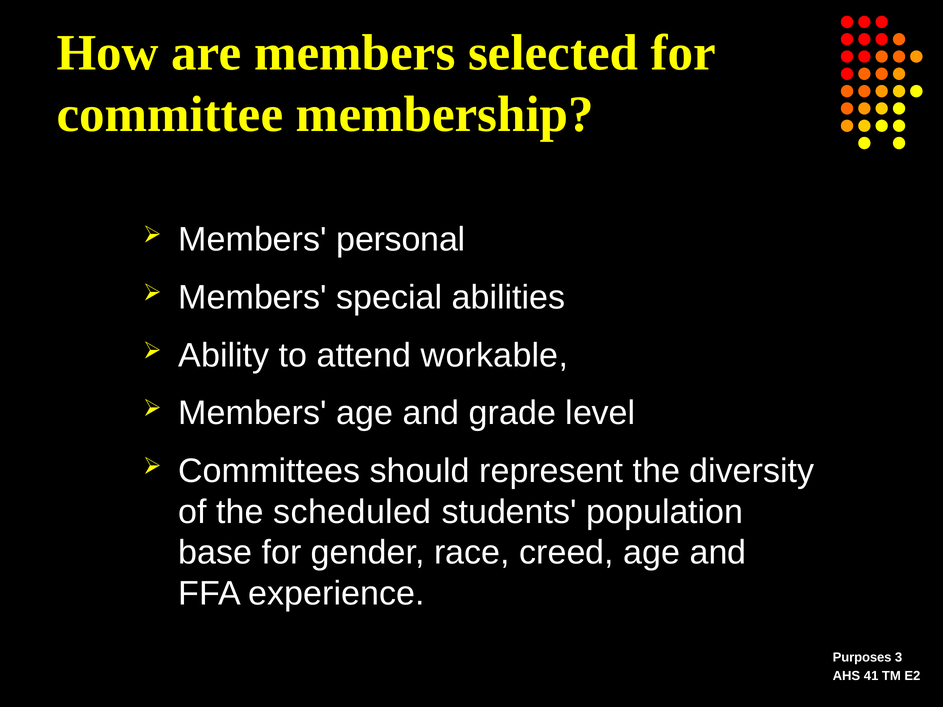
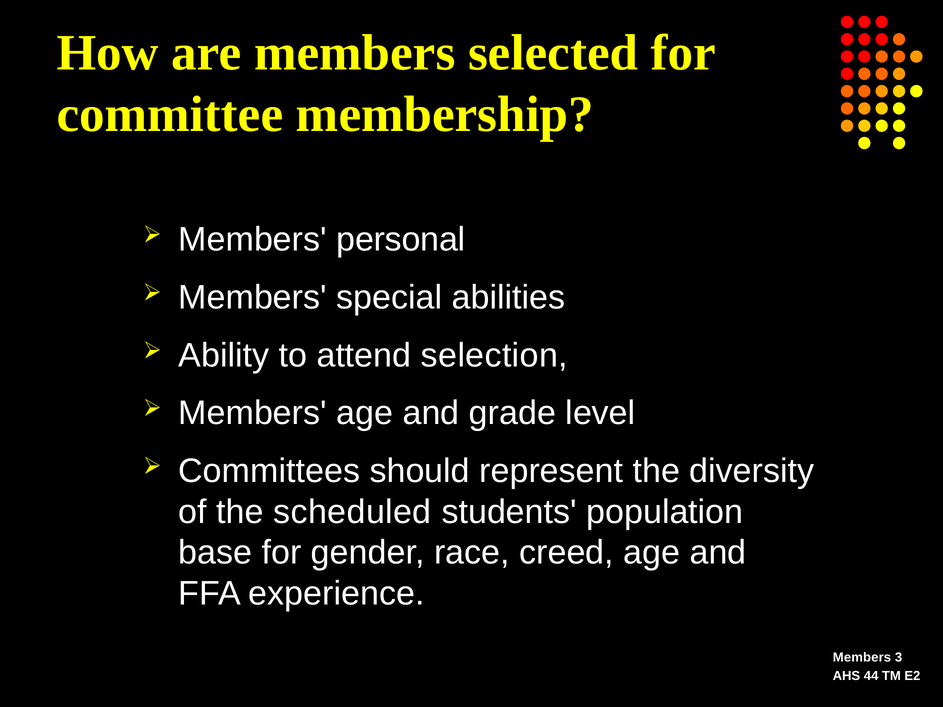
workable: workable -> selection (494, 355)
Purposes: Purposes -> Members (862, 658)
41: 41 -> 44 (871, 676)
